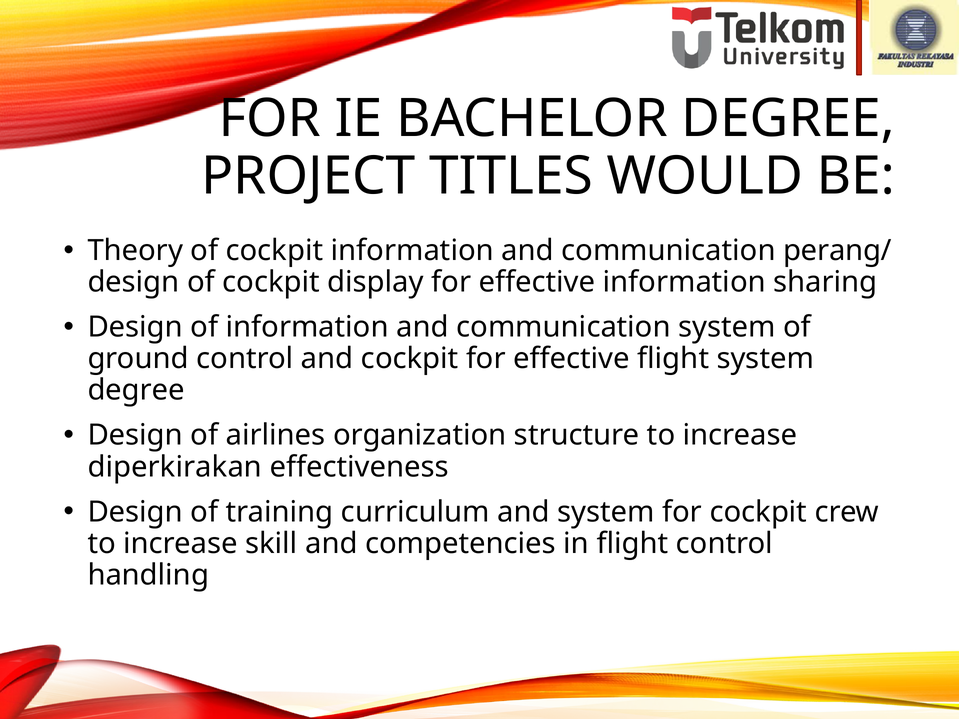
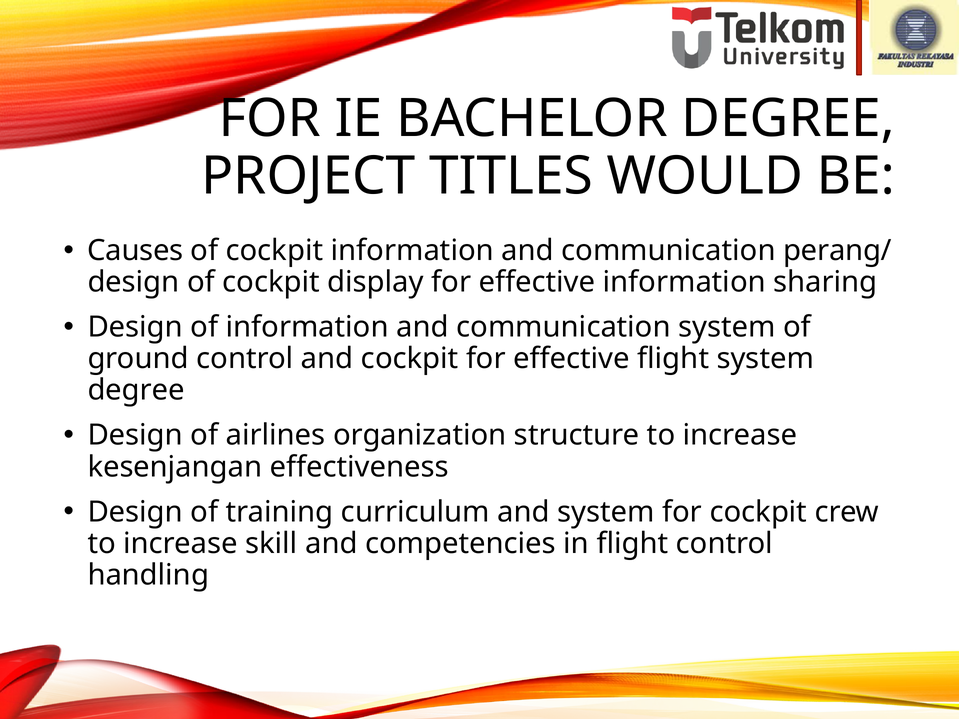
Theory: Theory -> Causes (135, 251)
diperkirakan: diperkirakan -> kesenjangan (175, 467)
